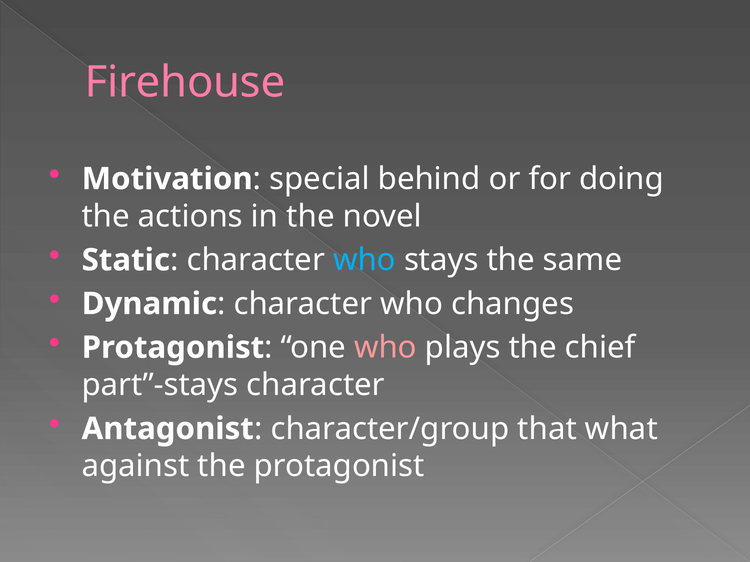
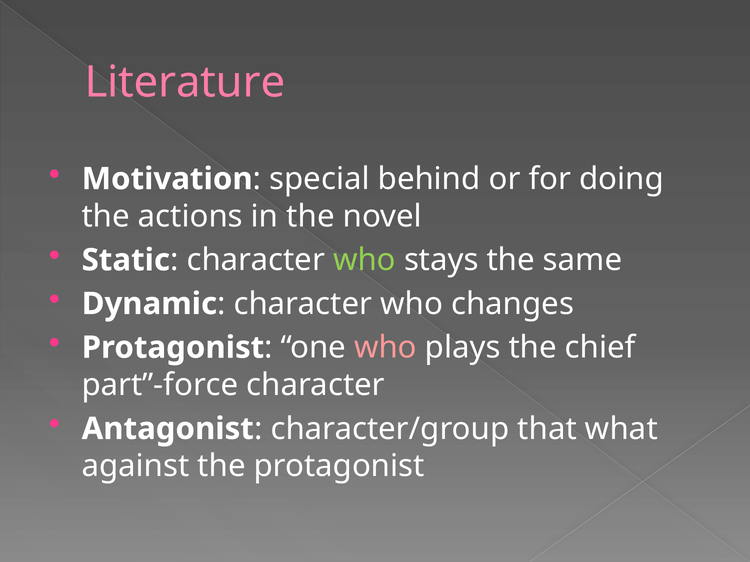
Firehouse: Firehouse -> Literature (185, 82)
who colour: light blue -> light green (364, 260)
part”-stays: part”-stays -> part”-force (160, 385)
